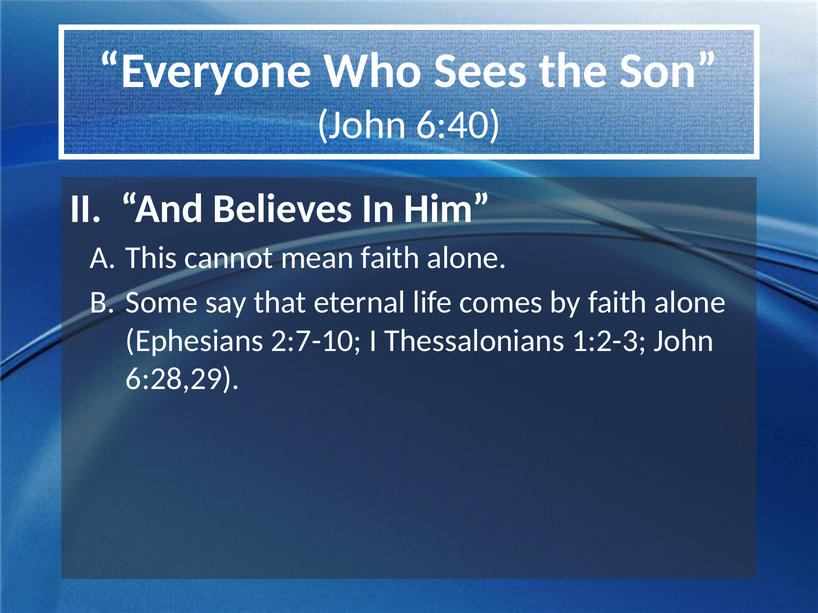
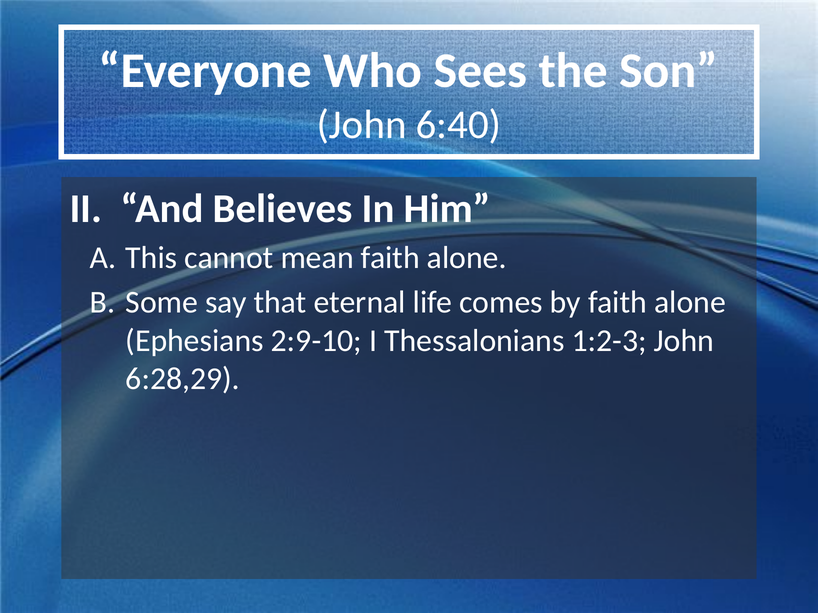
2:7-10: 2:7-10 -> 2:9-10 (316, 341)
